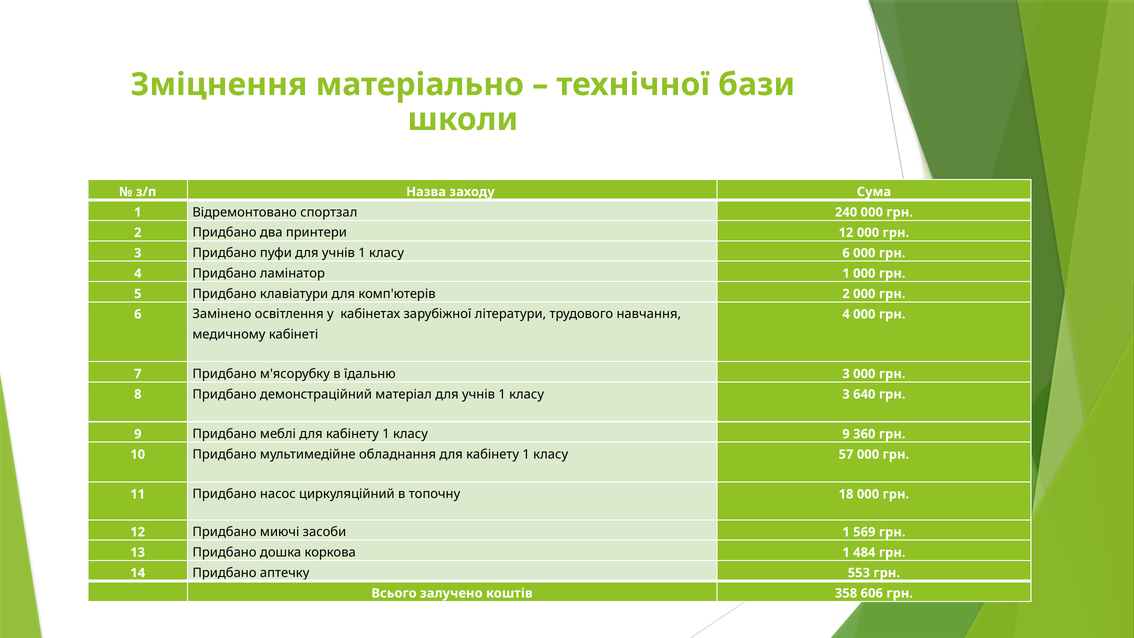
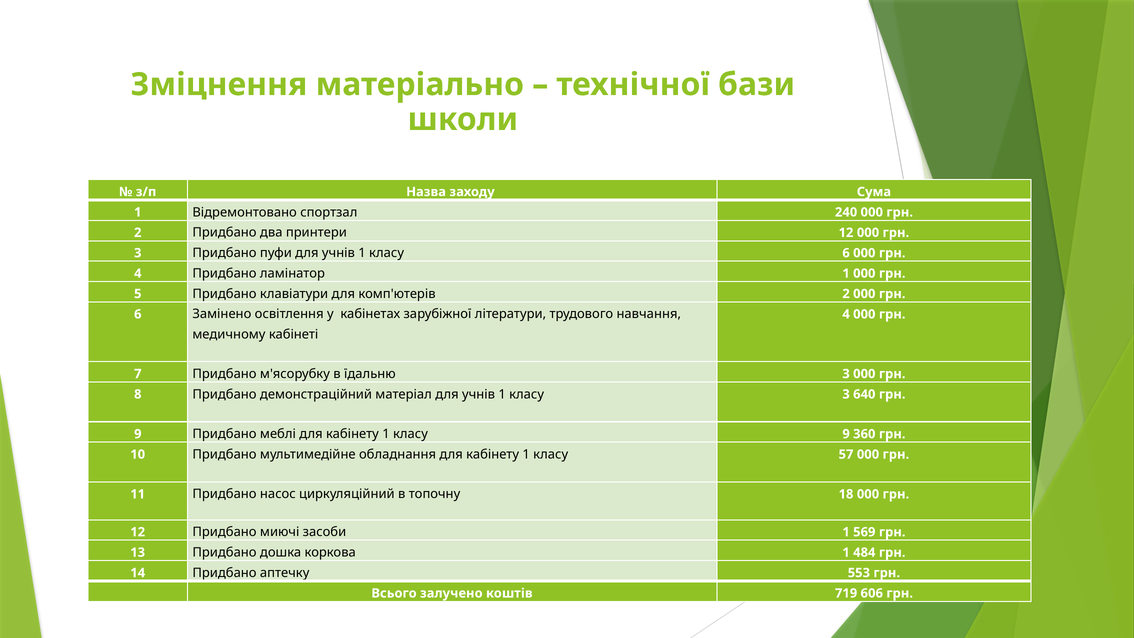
358: 358 -> 719 (846, 593)
